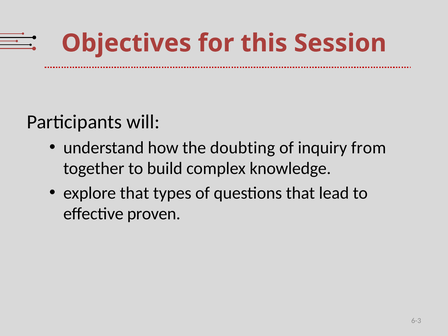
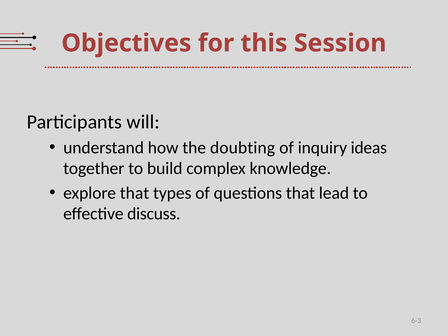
from: from -> ideas (369, 148)
proven: proven -> discuss (154, 214)
